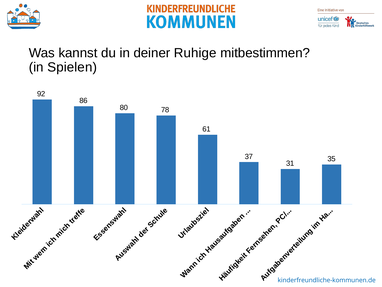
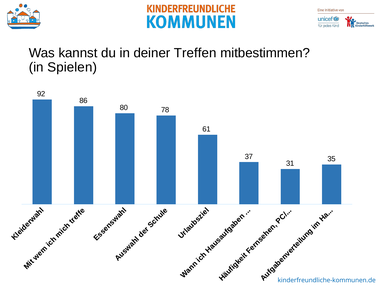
Ruhige: Ruhige -> Treffen (195, 53)
